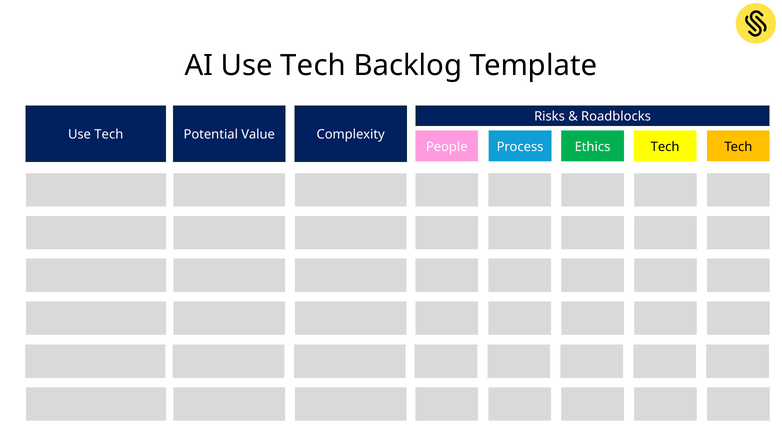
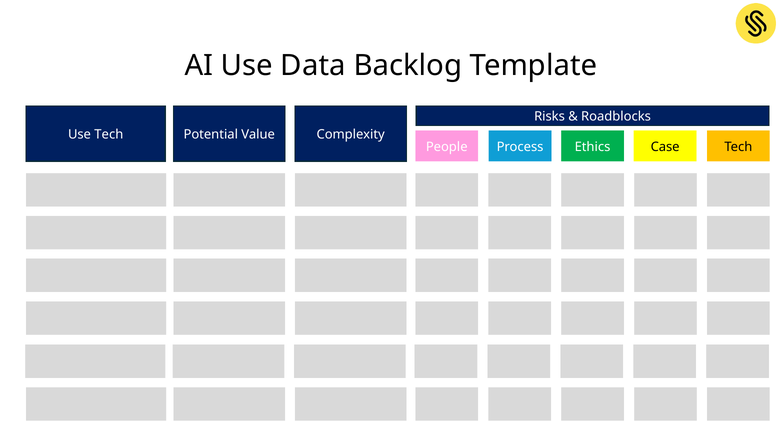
AI Use Tech: Tech -> Data (313, 66)
Ethics Tech: Tech -> Case (665, 147)
